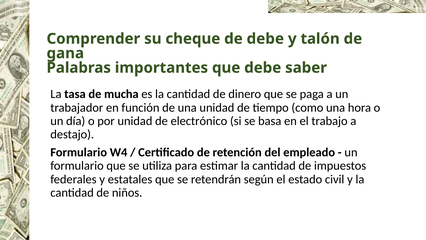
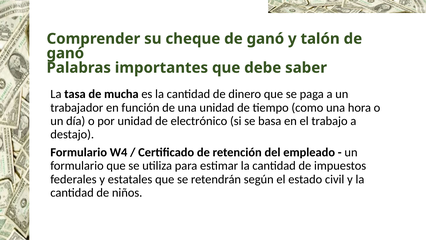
cheque de debe: debe -> ganó (265, 39)
gana: gana -> ganó (65, 53)
